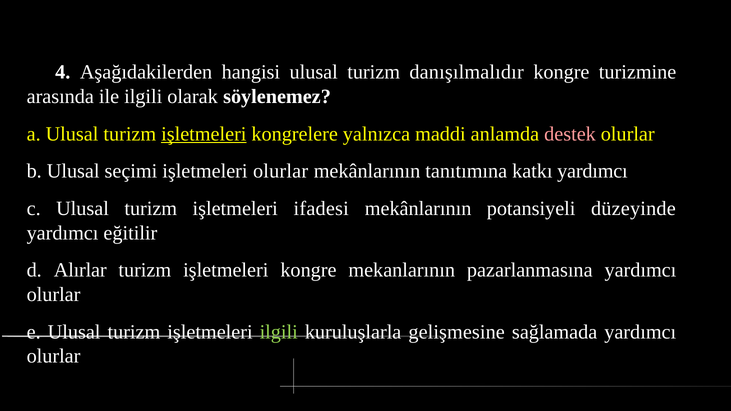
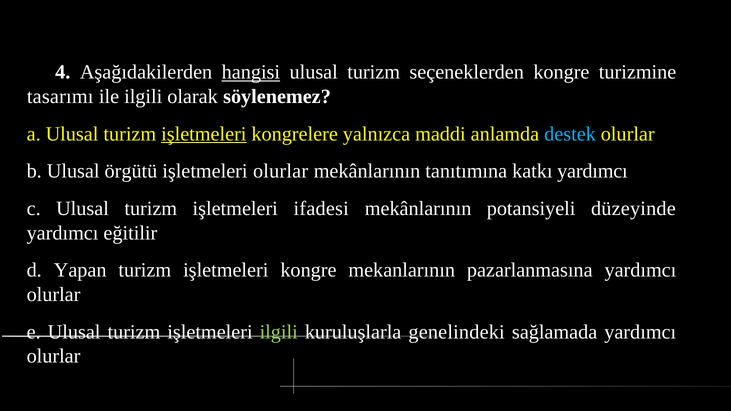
hangisi underline: none -> present (251, 72)
danışılmalıdır: danışılmalıdır -> seçeneklerden (467, 72)
arasında: arasında -> tasarımı (60, 97)
destek colour: pink -> light blue (570, 134)
seçimi: seçimi -> örgütü (131, 171)
Alırlar: Alırlar -> Yapan (80, 270)
gelişmesine: gelişmesine -> genelindeki (457, 332)
